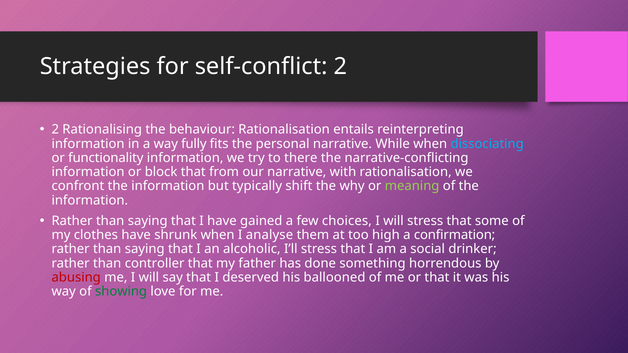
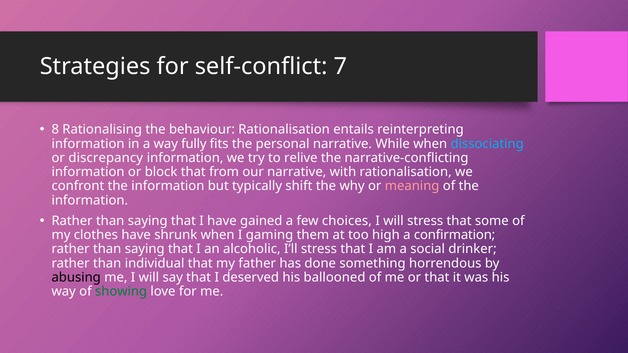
self-conflict 2: 2 -> 7 (340, 66)
2: 2 -> 8 (55, 130)
functionality: functionality -> discrepancy (106, 158)
there: there -> relive (301, 158)
meaning colour: light green -> pink (412, 186)
analyse: analyse -> gaming (270, 235)
controller: controller -> individual (155, 263)
abusing colour: red -> black (76, 278)
